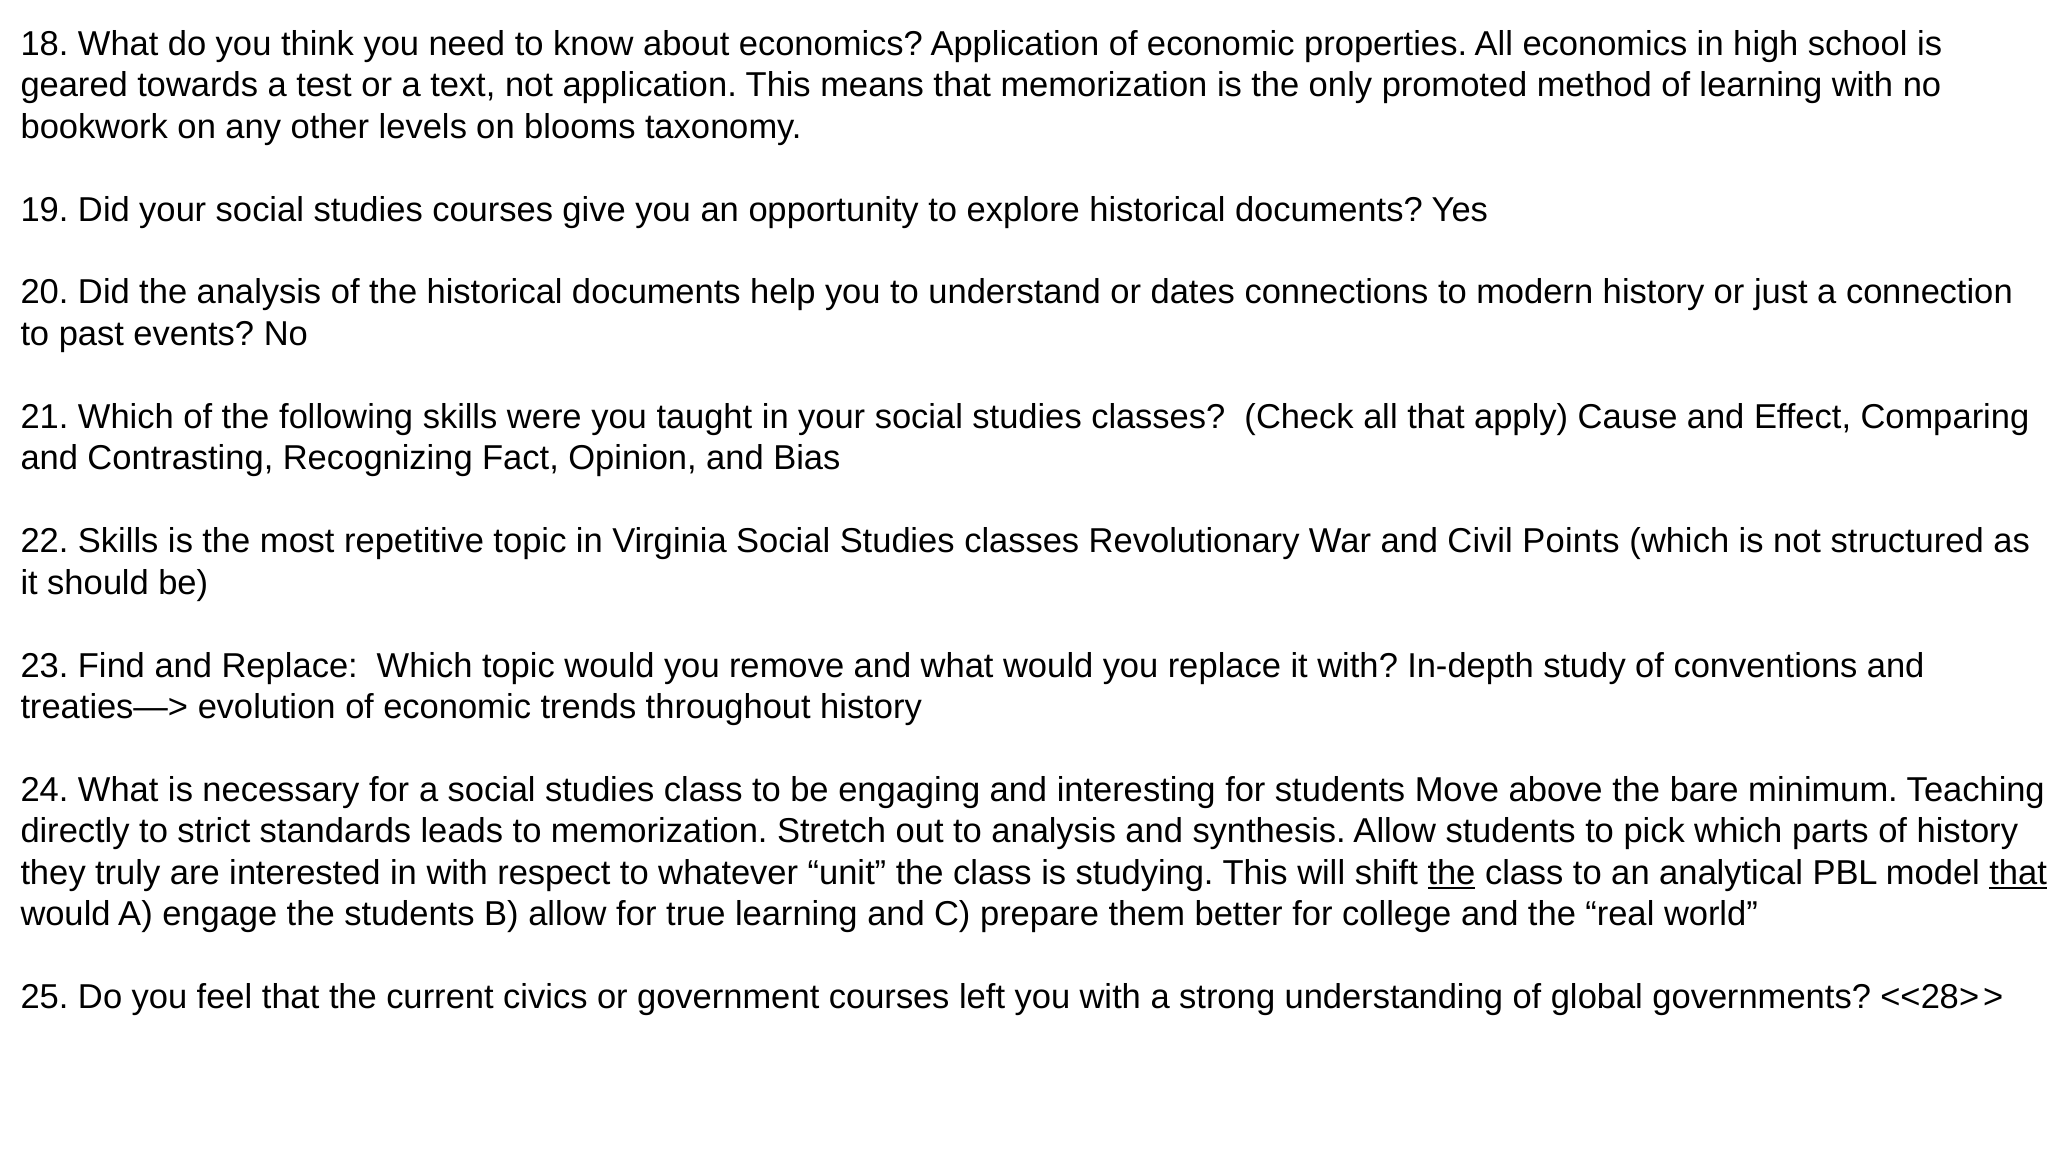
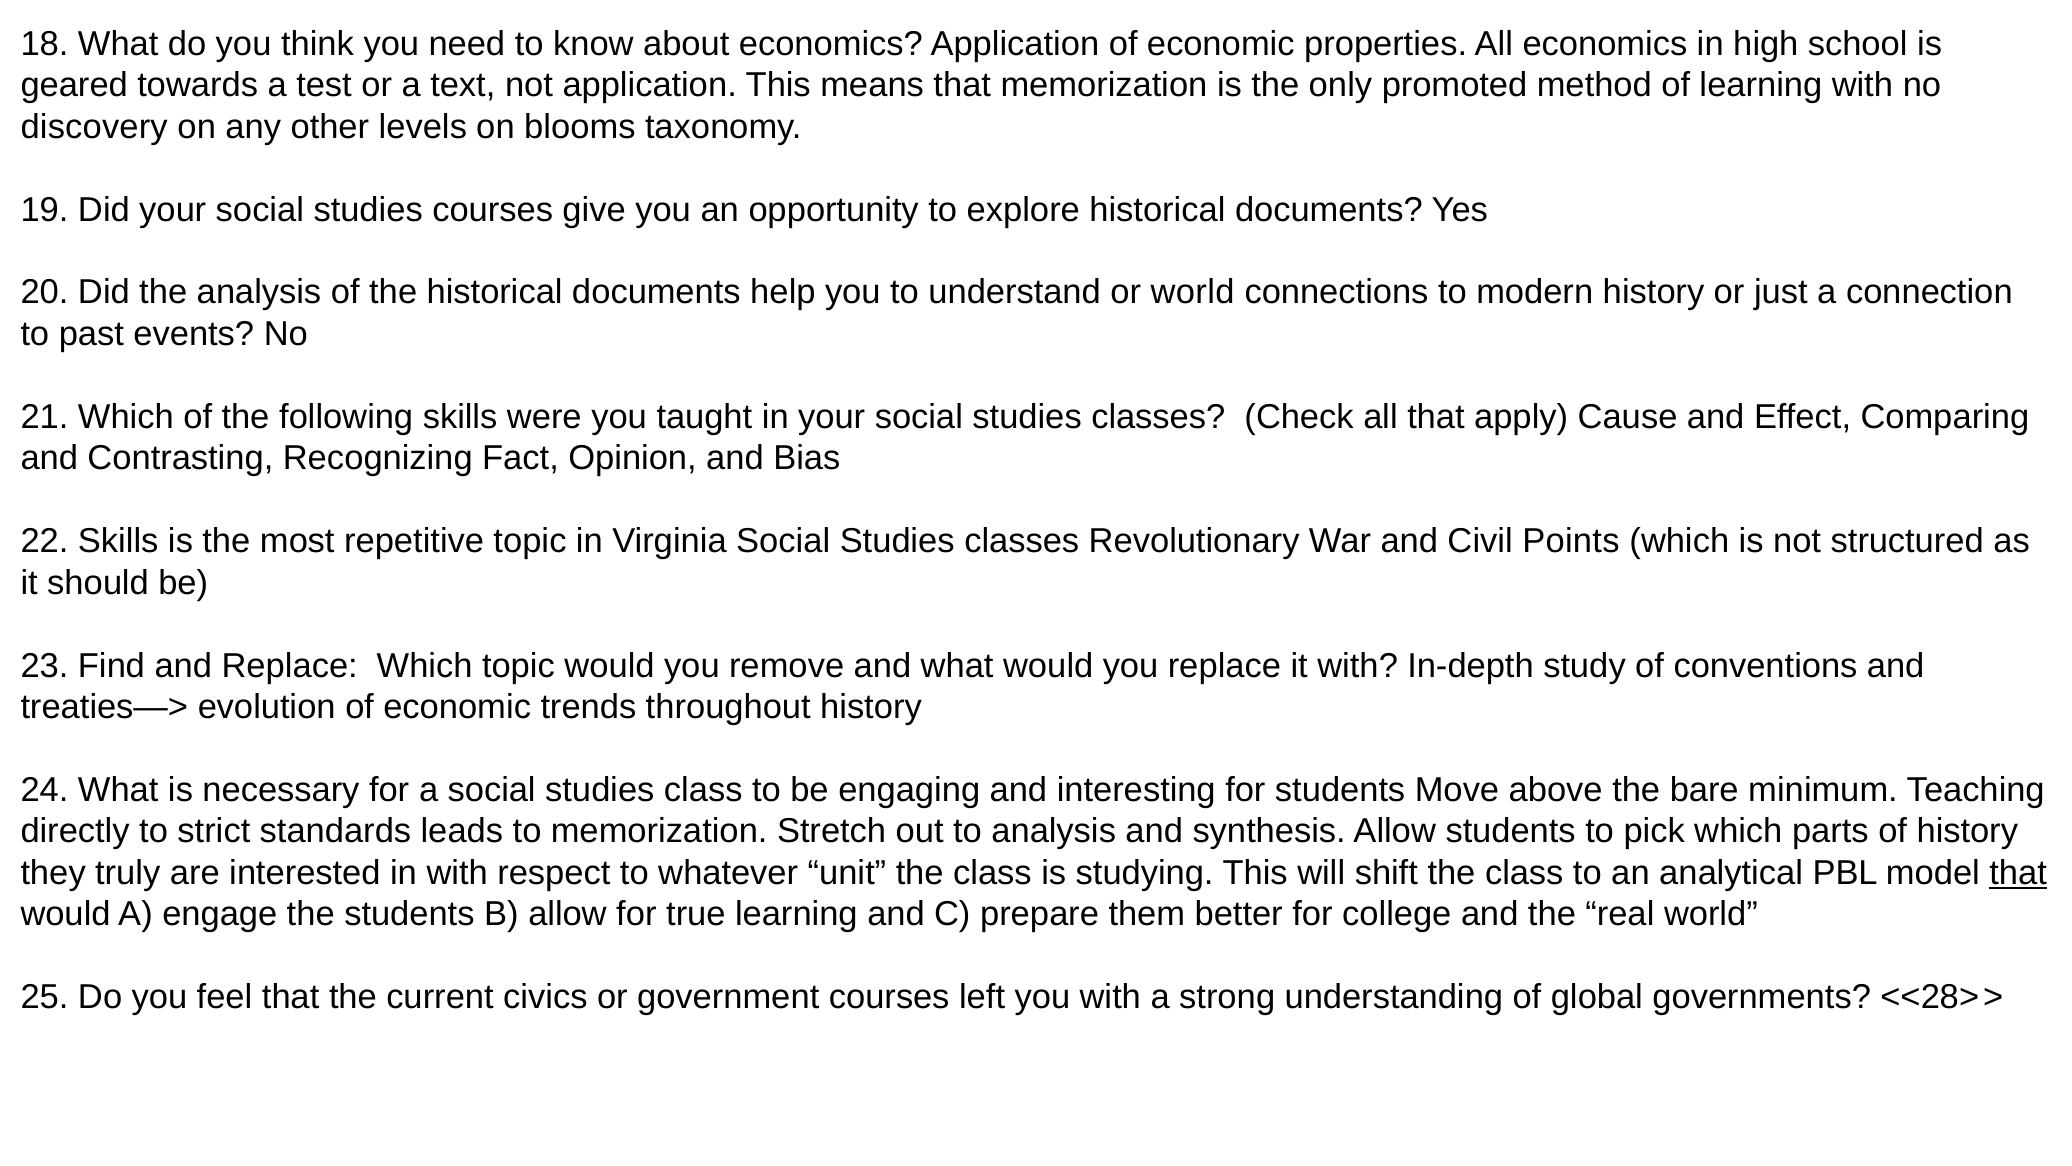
bookwork: bookwork -> discovery (94, 127)
or dates: dates -> world (1193, 292)
the underline: present -> none (1452, 873)
